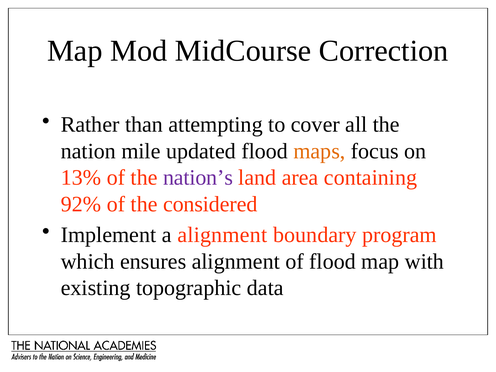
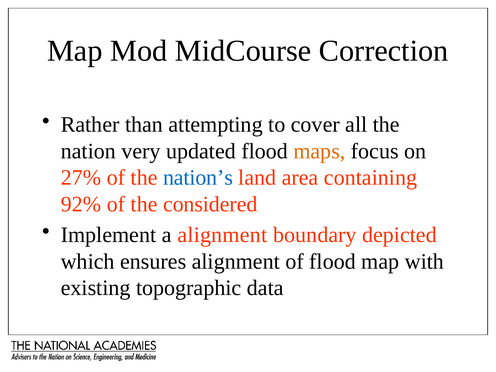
mile: mile -> very (141, 151)
13%: 13% -> 27% (81, 178)
nation’s colour: purple -> blue (198, 178)
program: program -> depicted (399, 235)
